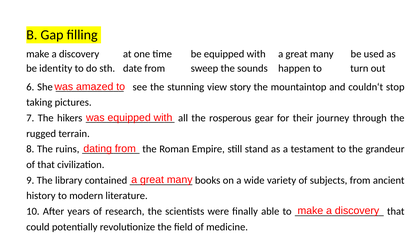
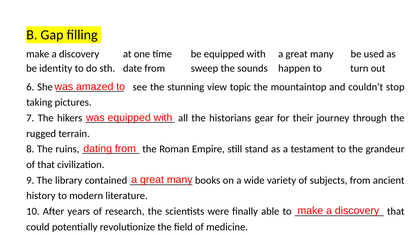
story: story -> topic (240, 87)
rosperous: rosperous -> historians (230, 118)
